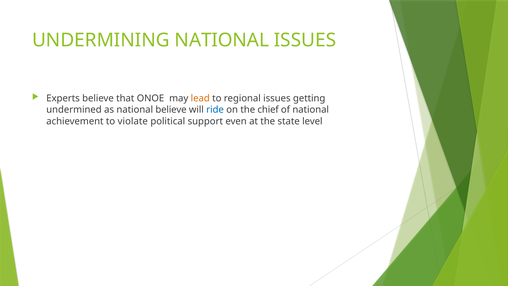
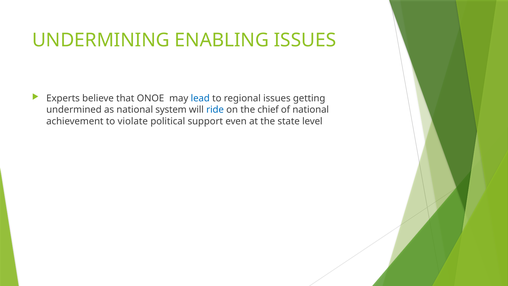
UNDERMINING NATIONAL: NATIONAL -> ENABLING (222, 40)
lead colour: orange -> blue (200, 98)
national believe: believe -> system (171, 110)
